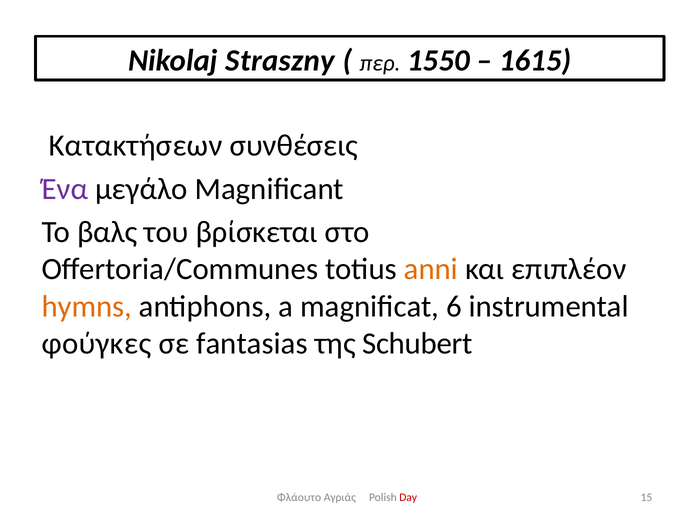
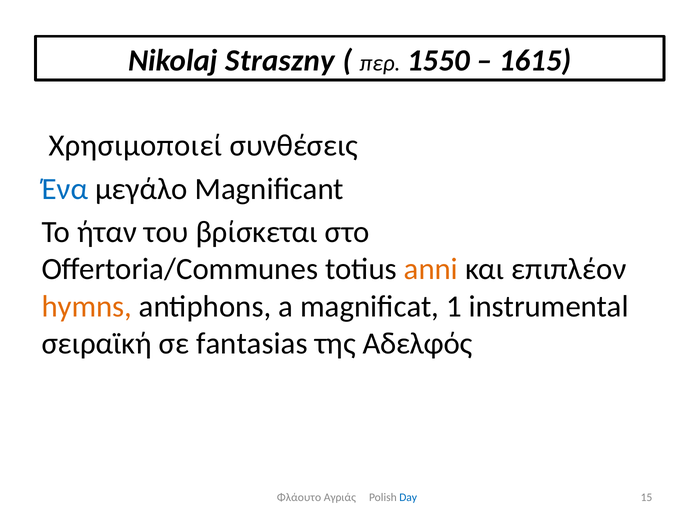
Κατακτήσεων: Κατακτήσεων -> Χρησιμοποιεί (135, 146)
Ένα colour: purple -> blue (65, 189)
βαλς: βαλς -> ήταν (107, 232)
6: 6 -> 1 (454, 306)
φούγκες: φούγκες -> σειραϊκή (97, 343)
Schubert: Schubert -> Αδελφός (417, 343)
Day colour: red -> blue (408, 497)
